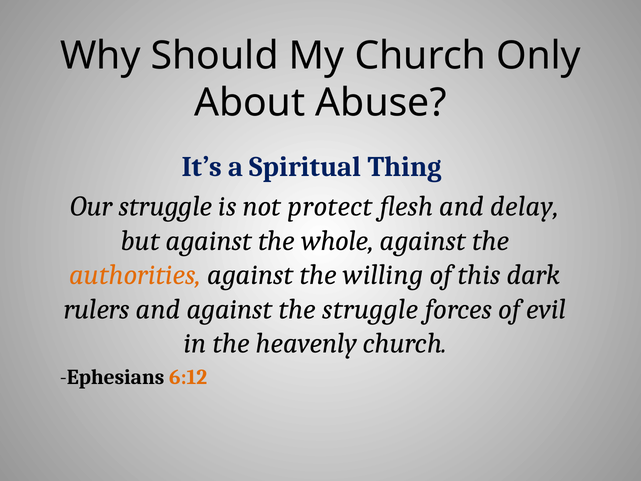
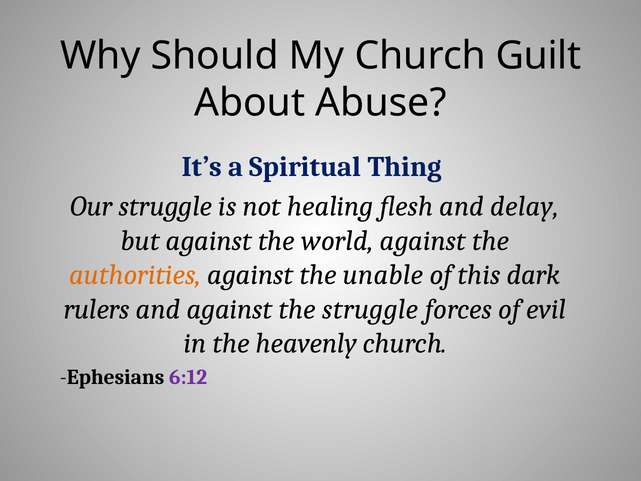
Only: Only -> Guilt (539, 56)
protect: protect -> healing (330, 206)
whole: whole -> world (337, 241)
willing: willing -> unable (383, 275)
6:12 colour: orange -> purple (188, 377)
